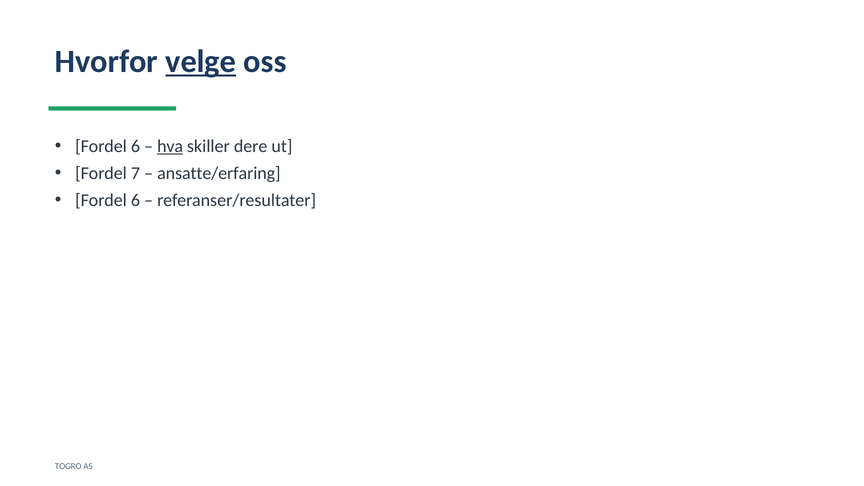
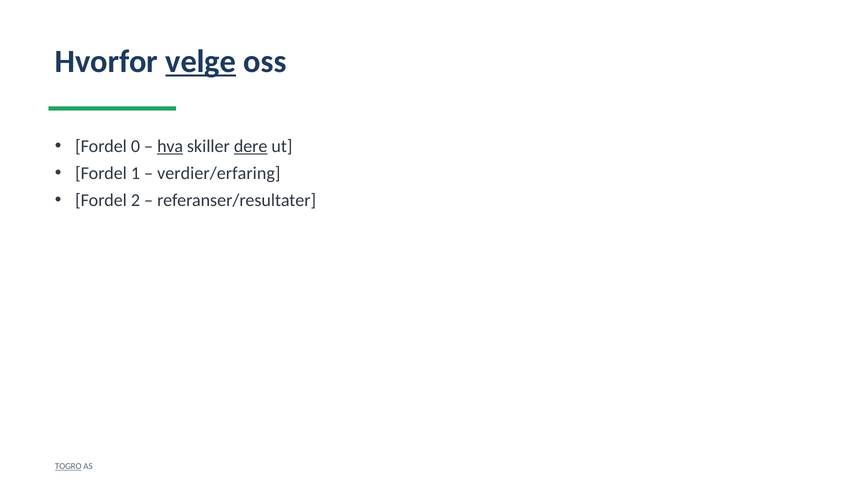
6: 6 -> 0 (135, 146)
dere underline: none -> present (251, 146)
7: 7 -> 1 (135, 173)
ansatte/erfaring: ansatte/erfaring -> verdier/erfaring (219, 173)
6: 6 -> 2 (135, 200)
TOGRO underline: none -> present (68, 466)
